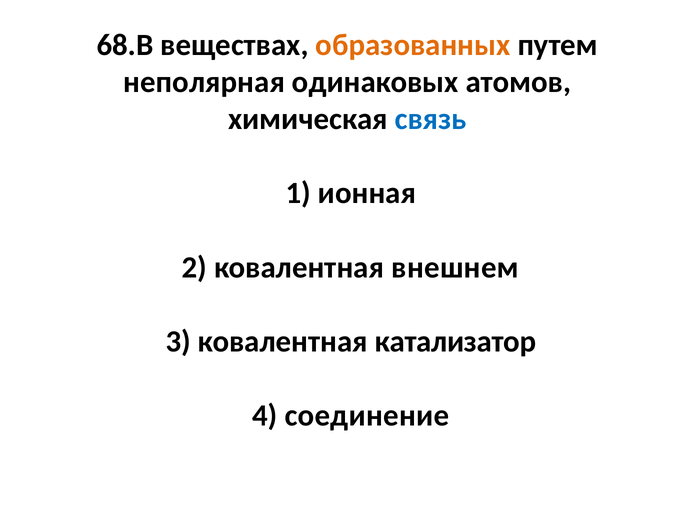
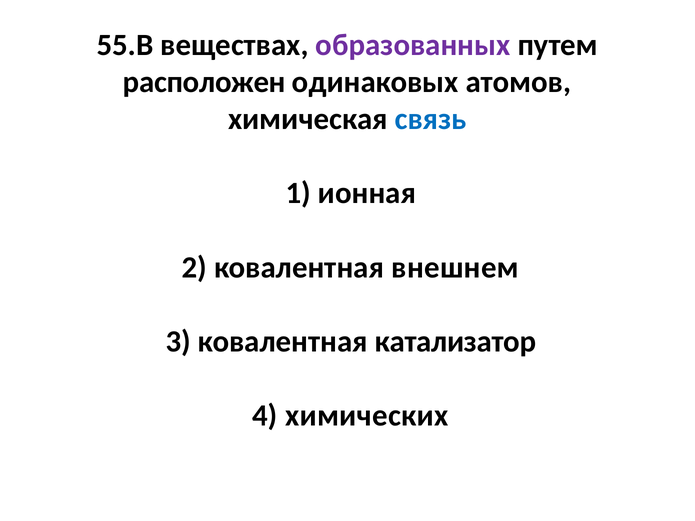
68.В: 68.В -> 55.В (125, 45)
образованных colour: orange -> purple (413, 45)
неполярная: неполярная -> расположен (204, 82)
соединение: соединение -> химических (367, 416)
